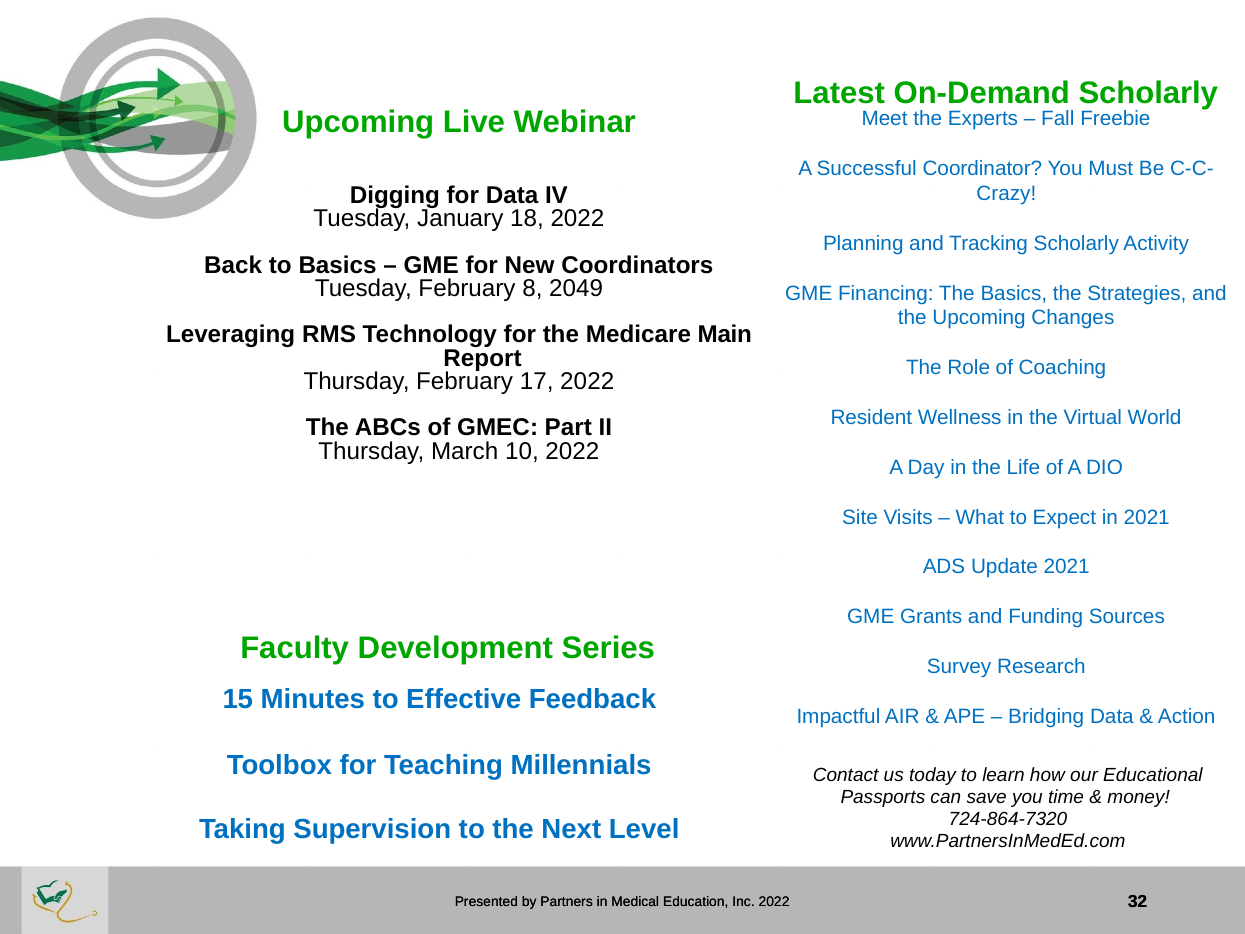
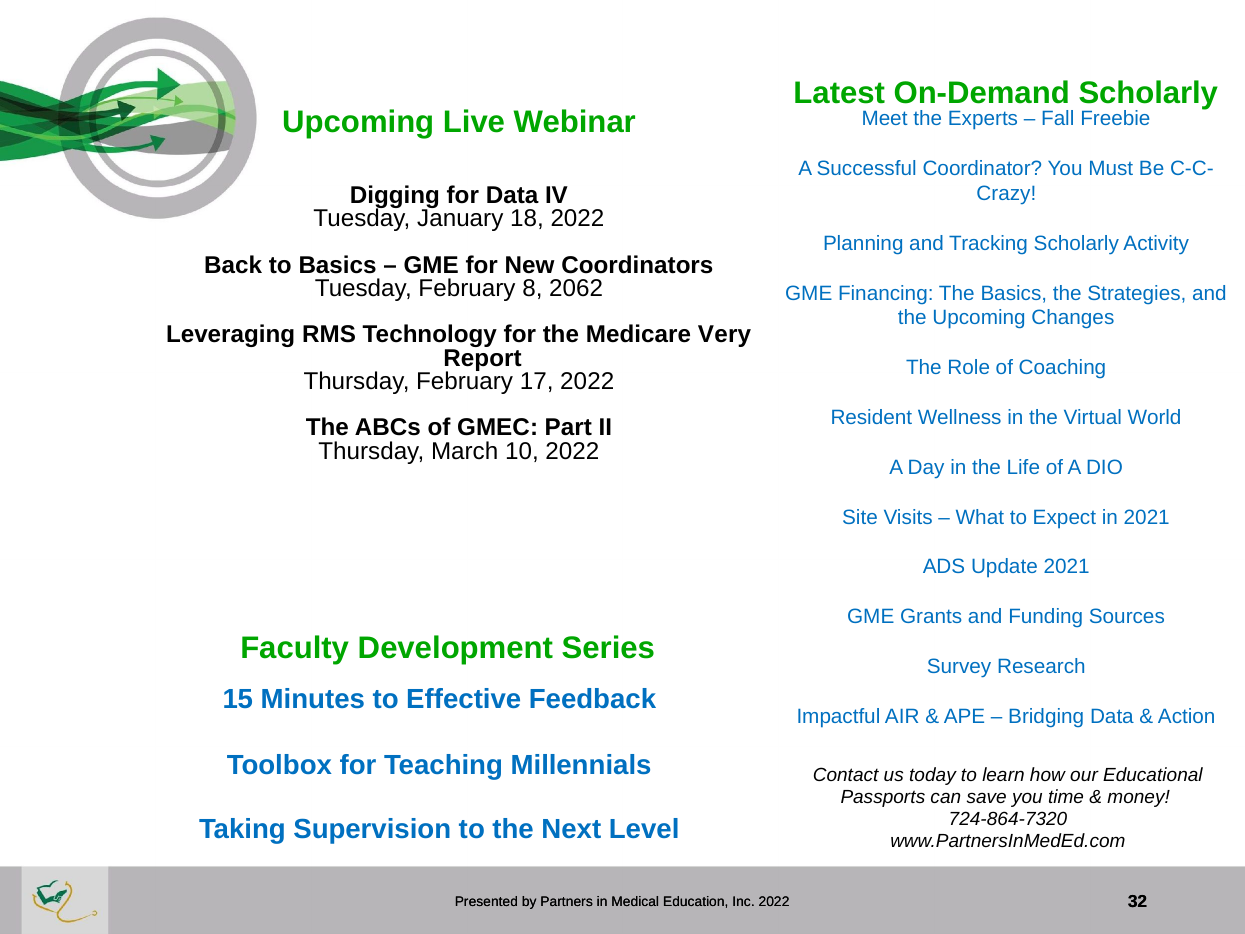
2049: 2049 -> 2062 (576, 288)
Main: Main -> Very (725, 335)
